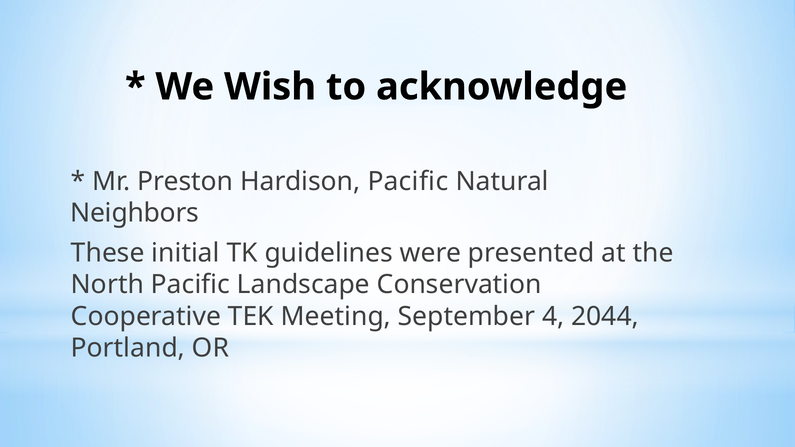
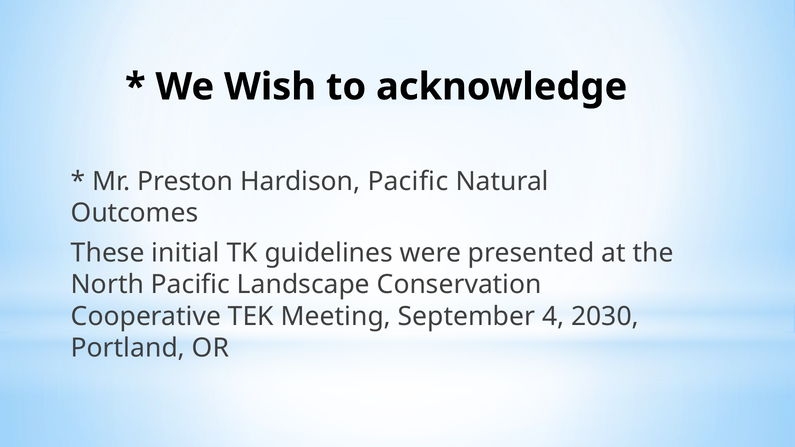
Neighbors: Neighbors -> Outcomes (135, 213)
2044: 2044 -> 2030 (605, 317)
